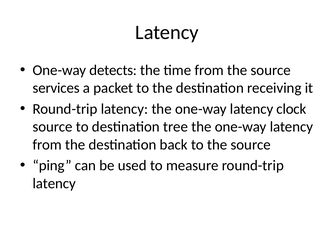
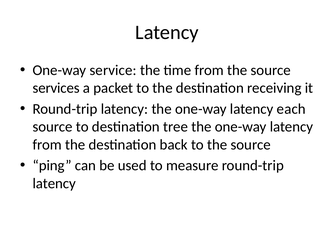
detects: detects -> service (113, 70)
clock: clock -> each (291, 109)
